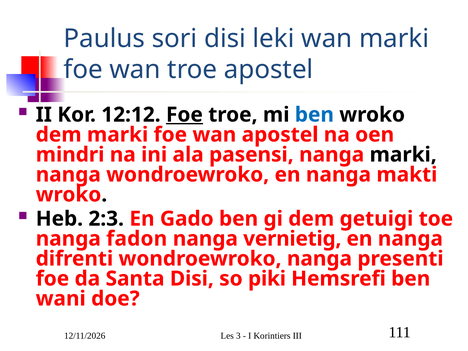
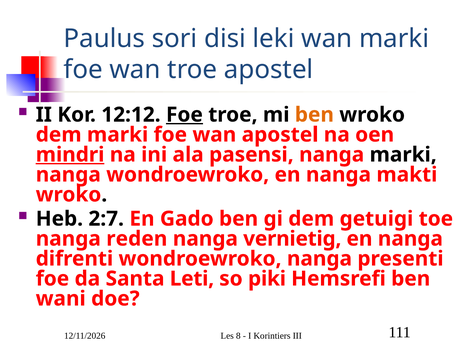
ben colour: blue -> orange (314, 115)
mindri underline: none -> present (70, 155)
2:3: 2:3 -> 2:7 (106, 219)
fadon: fadon -> reden (137, 239)
Santa Disi: Disi -> Leti (192, 279)
3: 3 -> 8 (238, 336)
